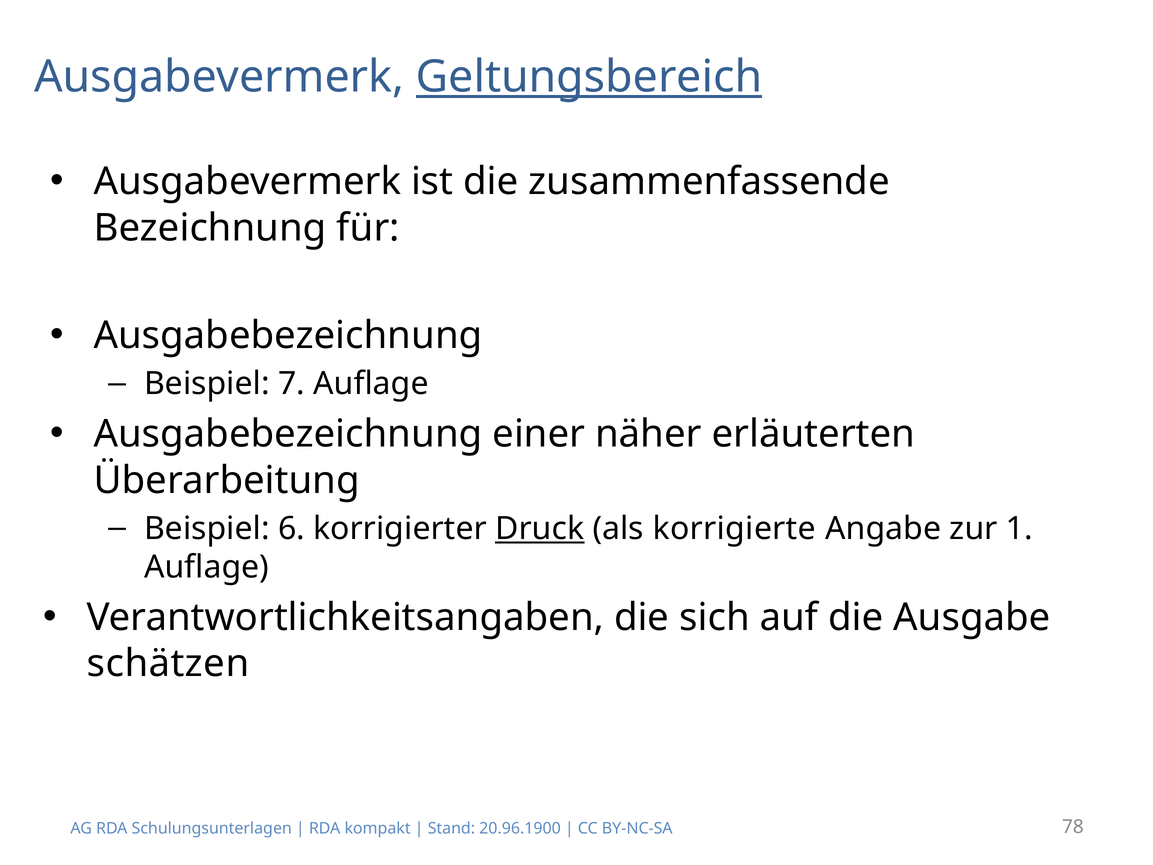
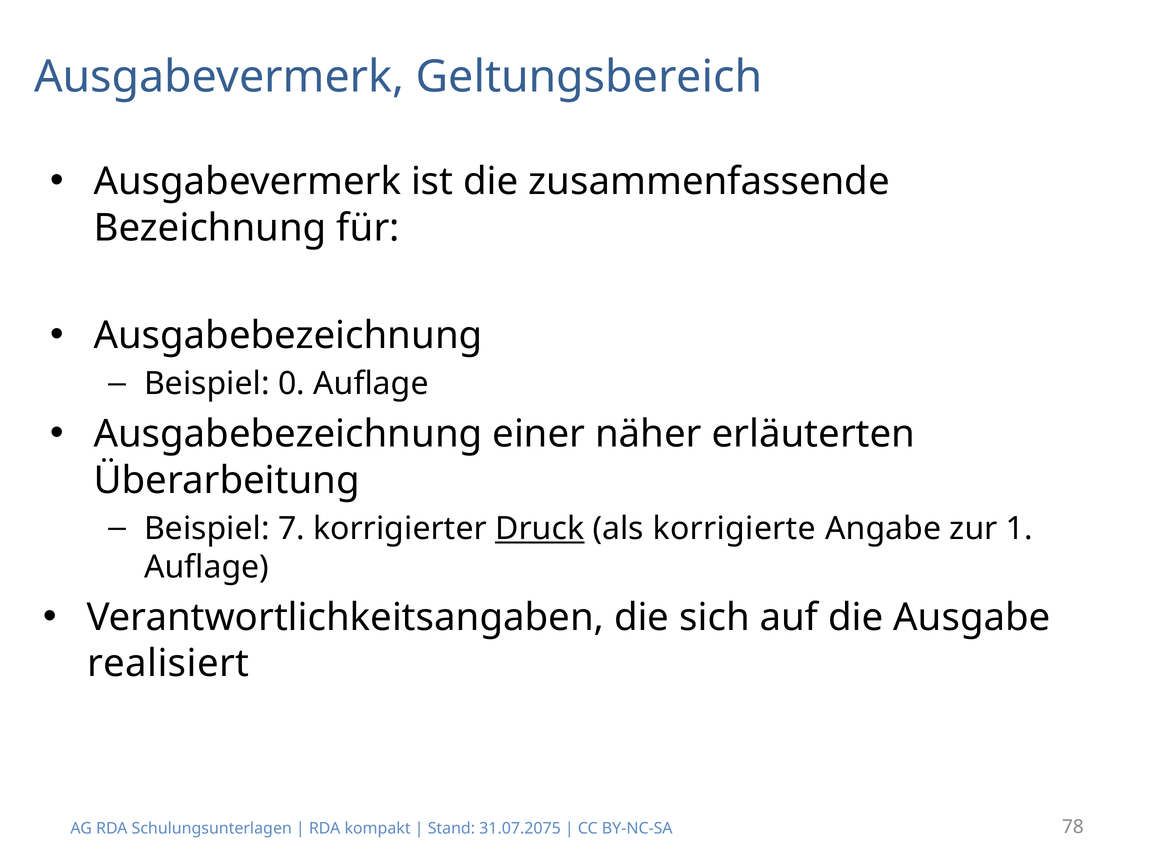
Geltungsbereich underline: present -> none (589, 77)
7: 7 -> 0 (292, 384)
6: 6 -> 7 (292, 528)
schätzen: schätzen -> realisiert (168, 663)
20.96.1900: 20.96.1900 -> 31.07.2075 (520, 828)
